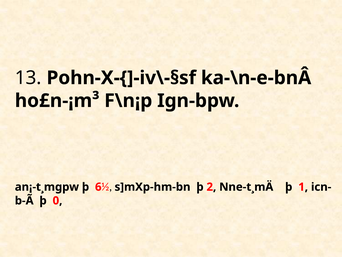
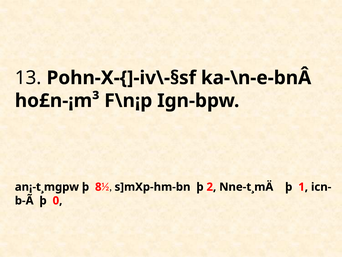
6: 6 -> 8 (98, 187)
